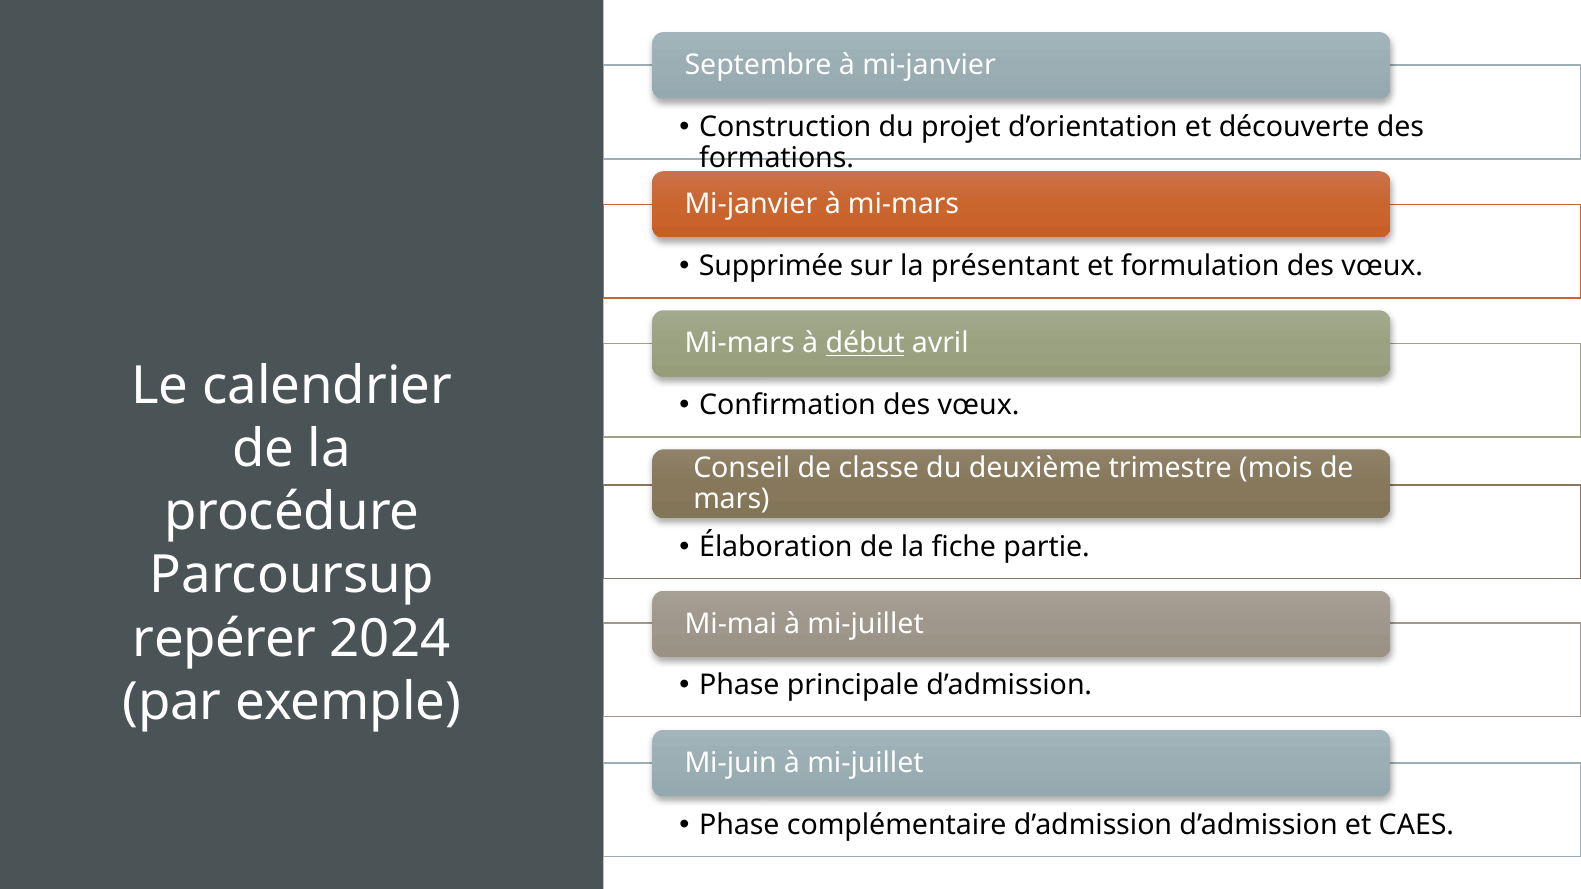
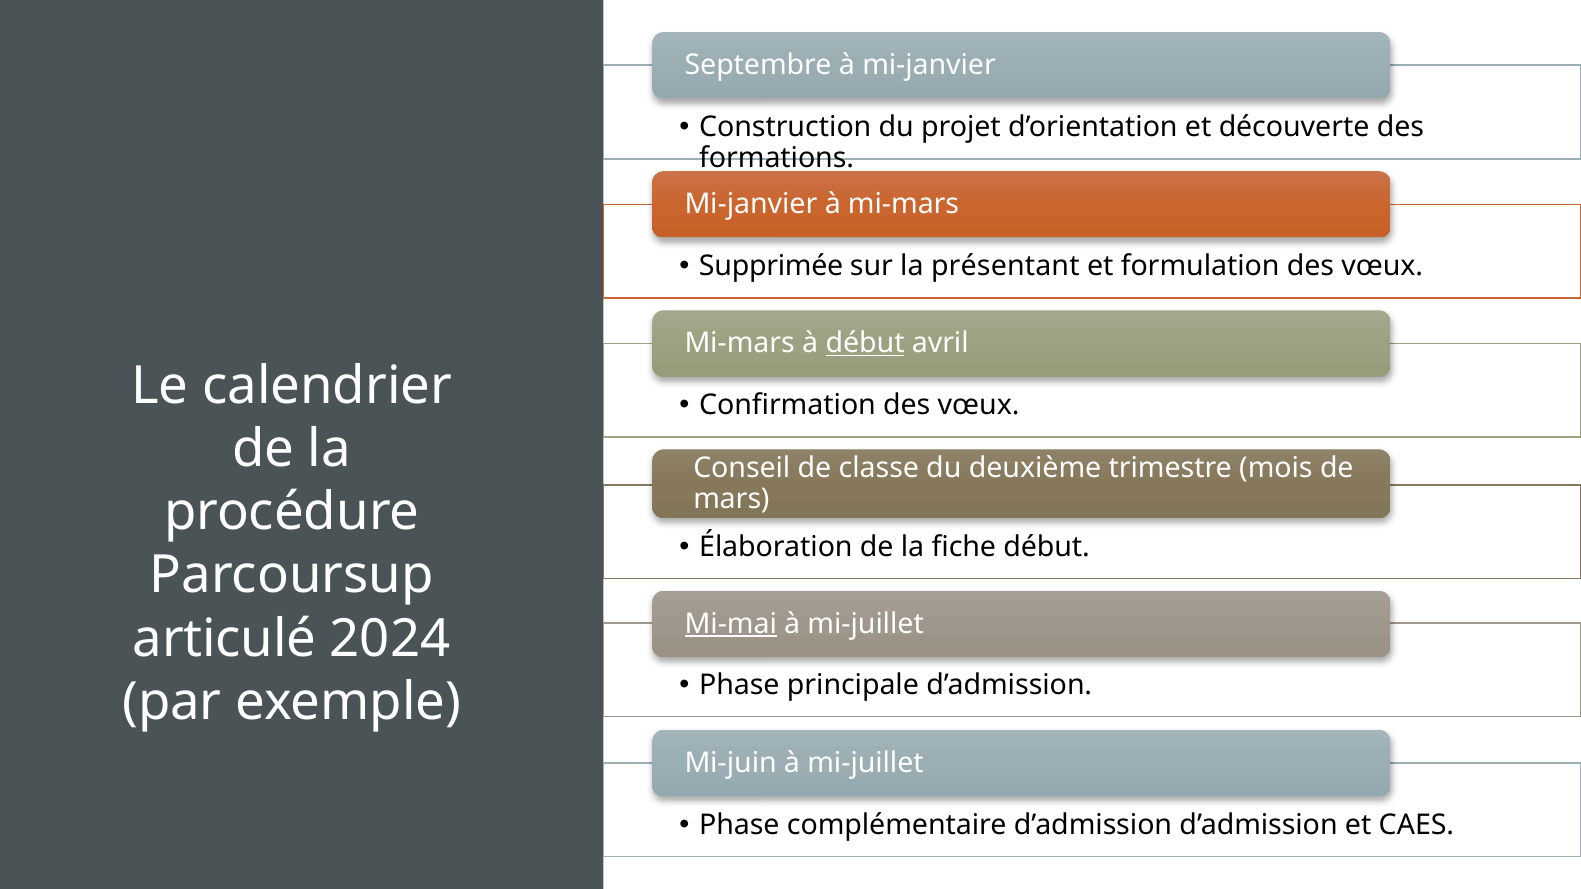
fiche partie: partie -> début (1047, 547)
Mi-mai underline: none -> present (731, 624)
repérer: repérer -> articulé (225, 639)
